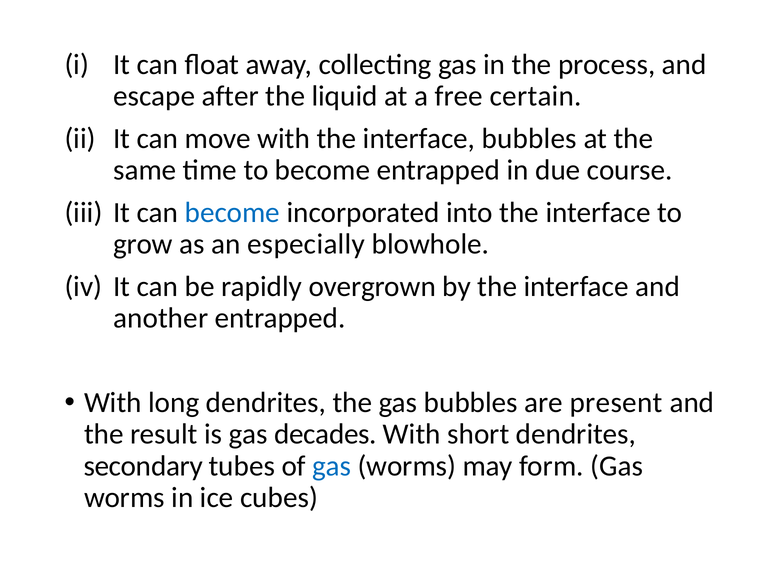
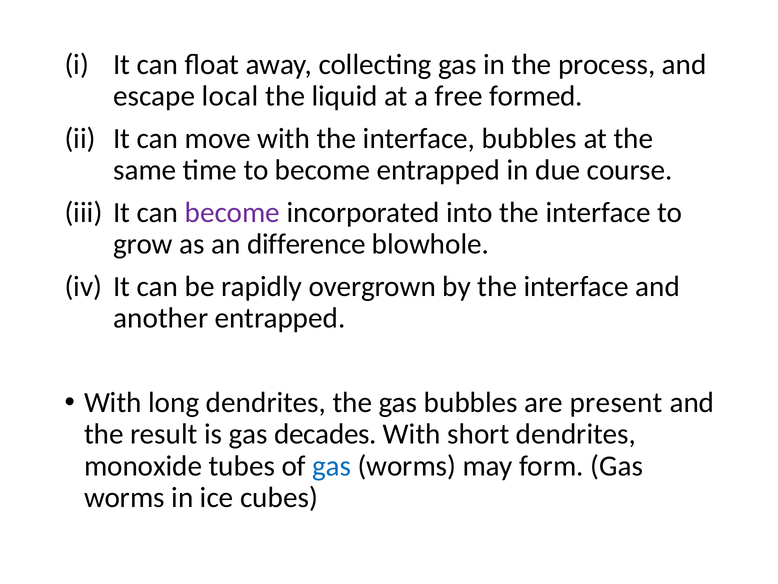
after: after -> local (230, 96)
certain: certain -> formed (536, 96)
become colour: blue -> purple (232, 212)
especially: especially -> difference (306, 244)
secondary: secondary -> monoxide (143, 465)
